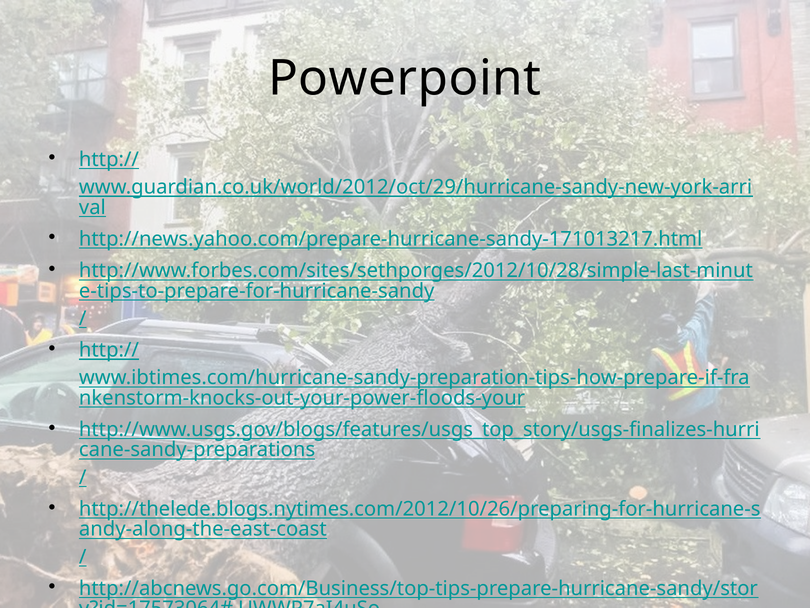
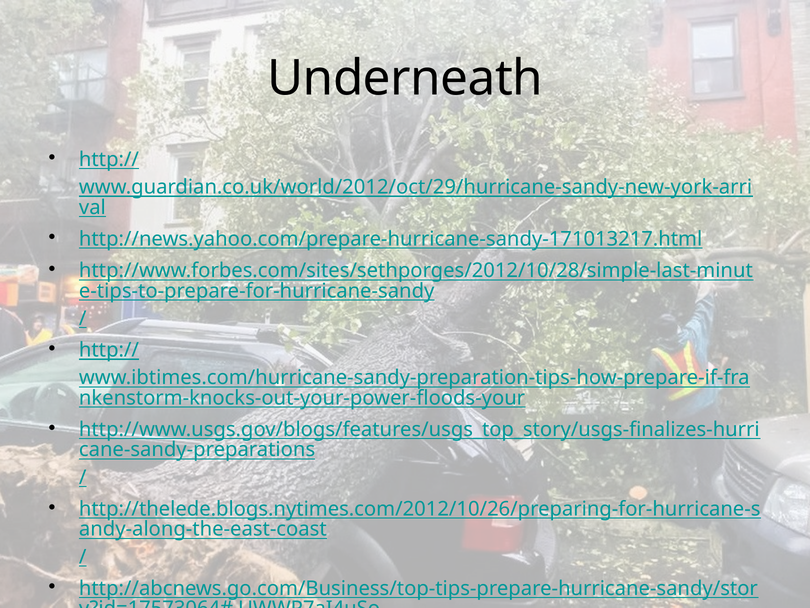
Powerpoint: Powerpoint -> Underneath (405, 78)
